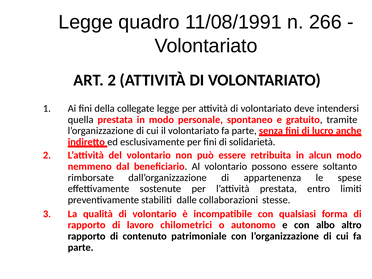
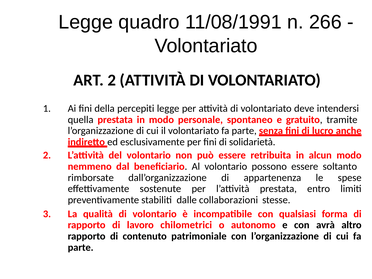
collegate: collegate -> percepiti (136, 108)
albo: albo -> avrà (325, 225)
